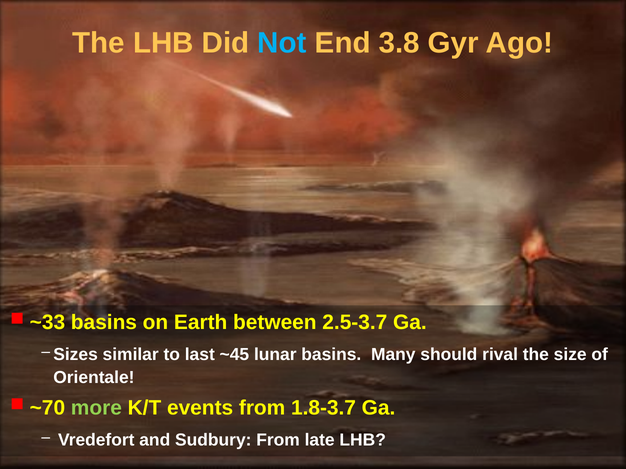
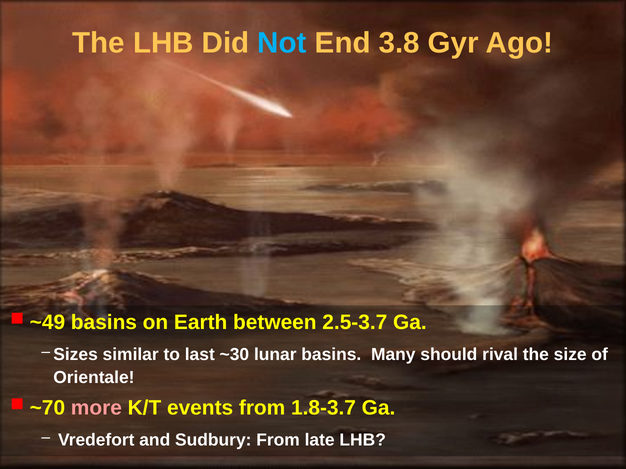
~33: ~33 -> ~49 (47, 323)
~45: ~45 -> ~30 (234, 355)
more colour: light green -> pink (96, 408)
